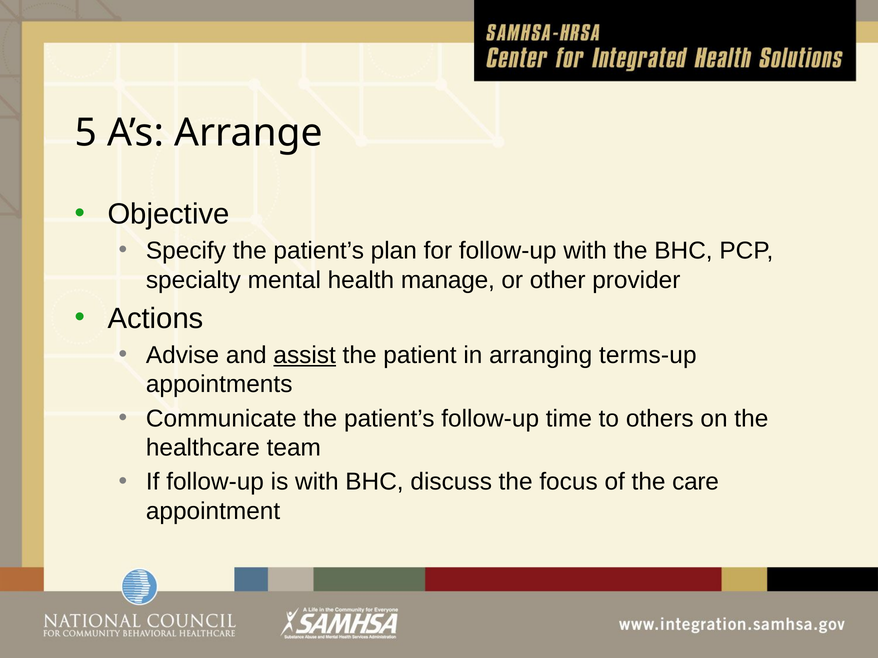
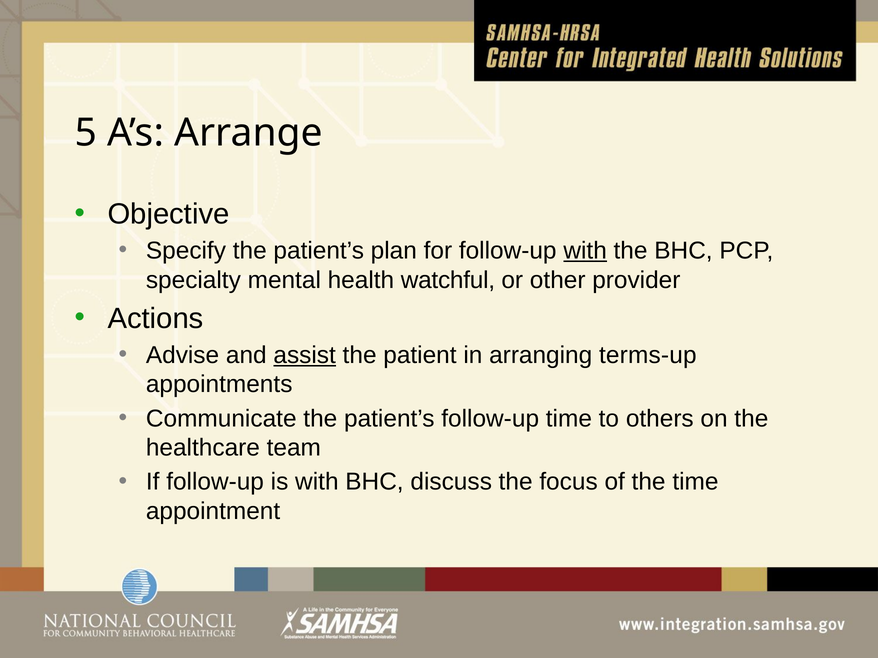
with underline: none -> present (585, 251)
manage: manage -> watchful (448, 280)
the care: care -> time (695, 482)
